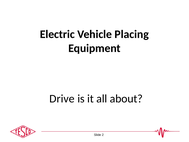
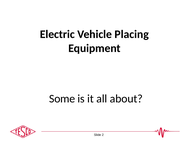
Drive: Drive -> Some (62, 98)
